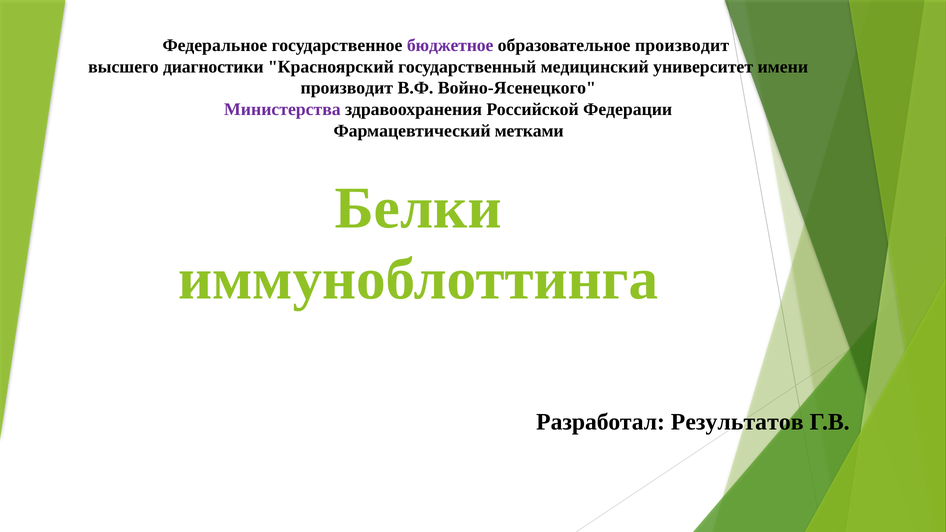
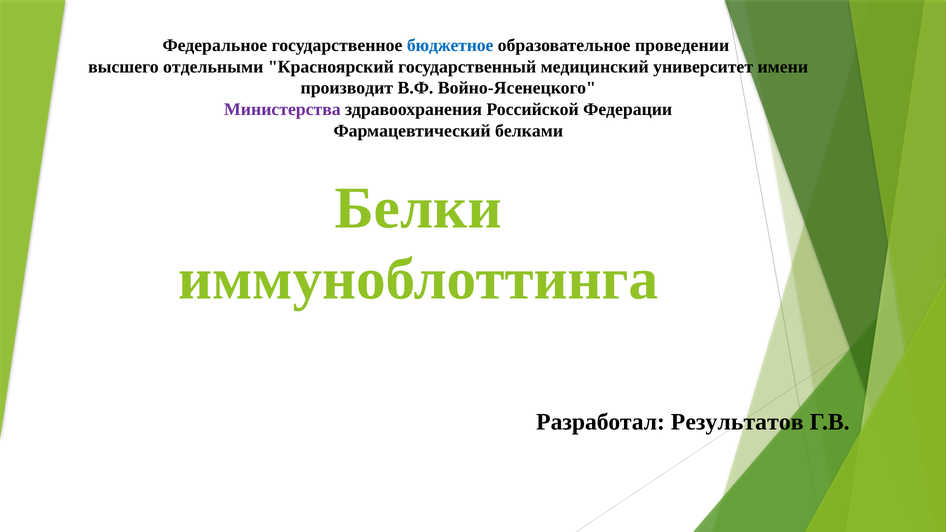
бюджетное colour: purple -> blue (450, 46)
образовательное производит: производит -> проведении (682, 46)
диагностики: диагностики -> отдельными (213, 67)
метками: метками -> белками (529, 131)
